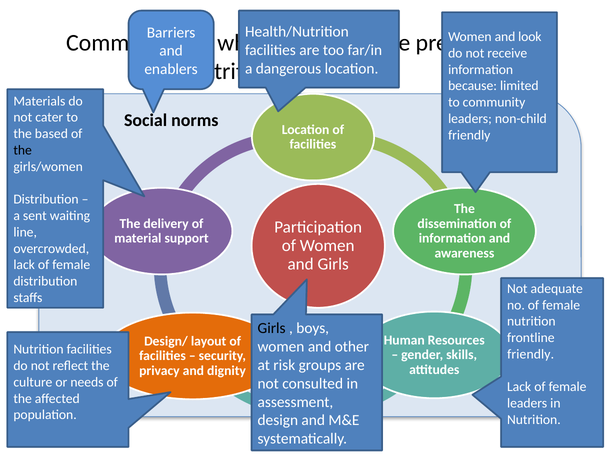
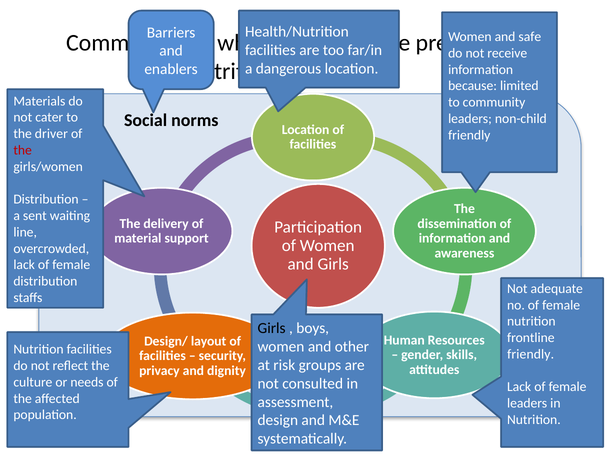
look: look -> safe (530, 37)
based: based -> driver (51, 134)
the colour: black -> red (23, 150)
